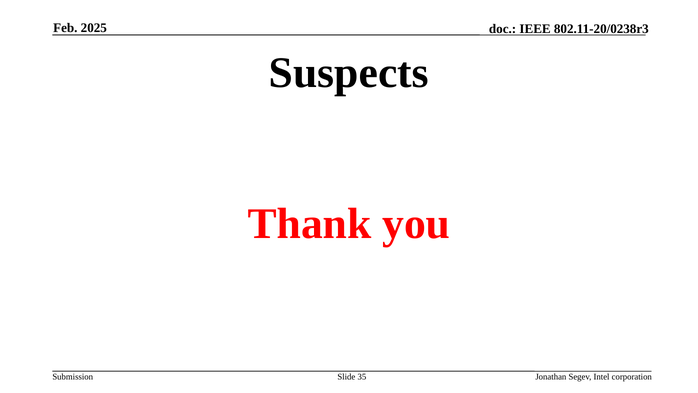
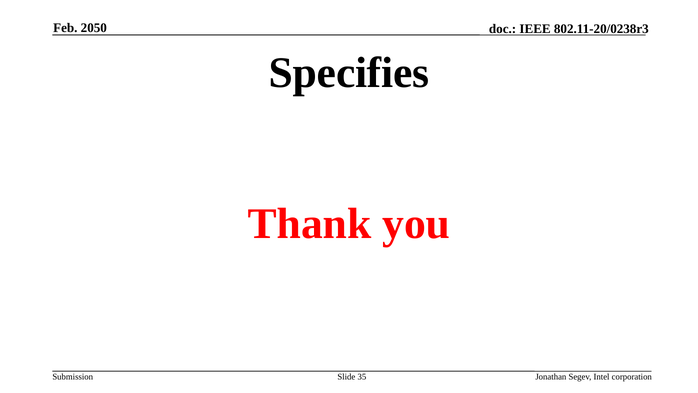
2025: 2025 -> 2050 (94, 28)
Suspects: Suspects -> Specifies (349, 73)
